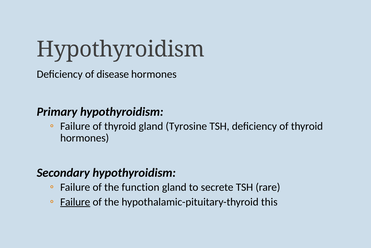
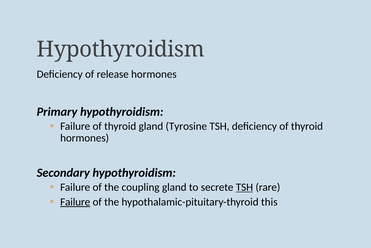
disease: disease -> release (113, 74)
function: function -> coupling (141, 187)
TSH underline: none -> present (244, 187)
